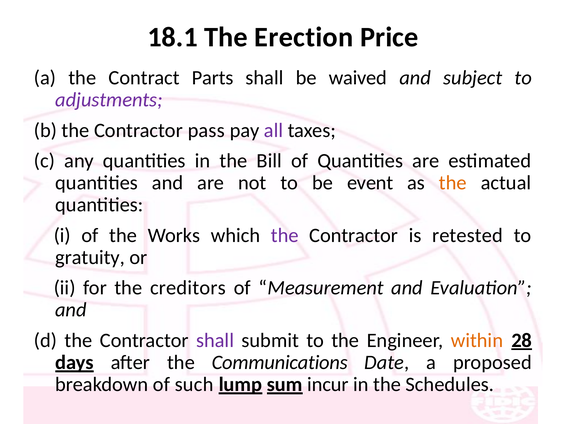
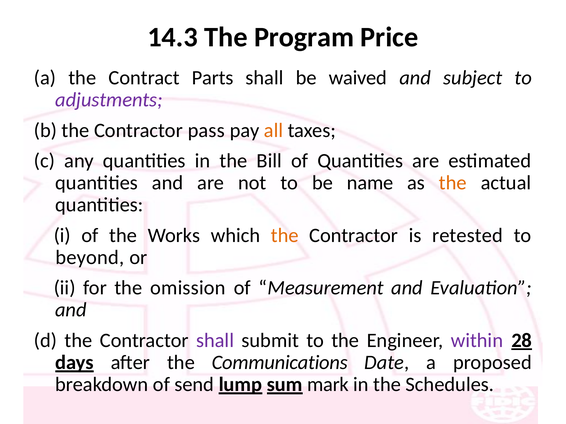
18.1: 18.1 -> 14.3 (173, 37)
Erection: Erection -> Program (304, 37)
all colour: purple -> orange (274, 130)
event: event -> name (370, 183)
the colour: purple -> orange (285, 236)
gratuity: gratuity -> beyond (90, 258)
creditors: creditors -> omission (188, 288)
within colour: orange -> purple (477, 341)
such: such -> send (194, 385)
incur: incur -> mark (328, 385)
